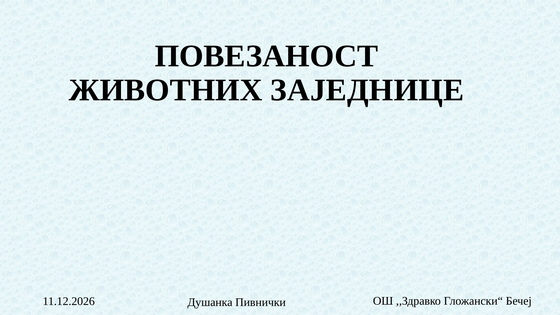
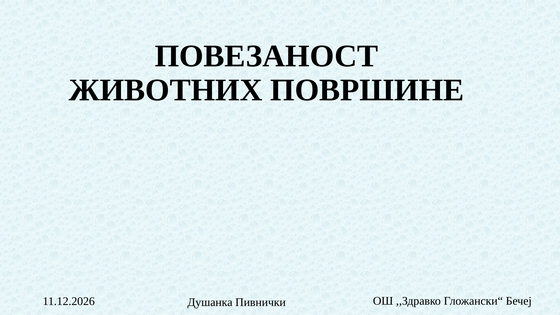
ЗАЈЕДНИЦЕ: ЗАЈЕДНИЦЕ -> ПОВРШИНЕ (367, 90)
